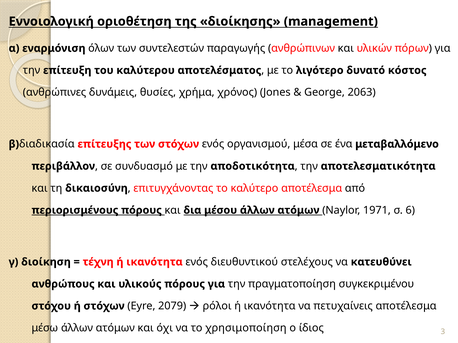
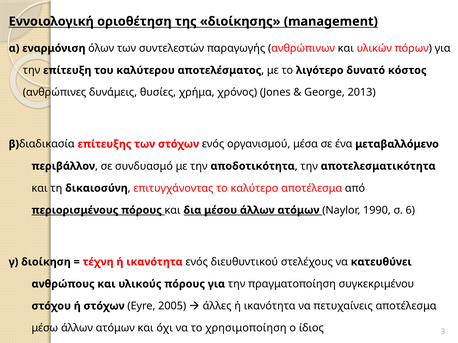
2063: 2063 -> 2013 (362, 93)
1971: 1971 -> 1990 (377, 210)
2079: 2079 -> 2005 (172, 306)
ρόλοι: ρόλοι -> άλλες (217, 306)
